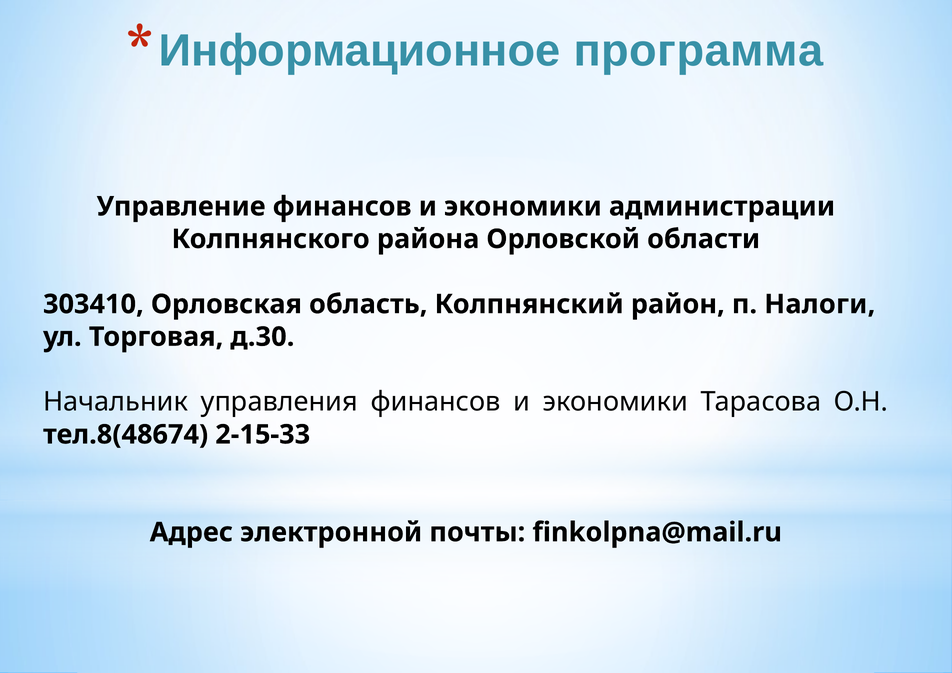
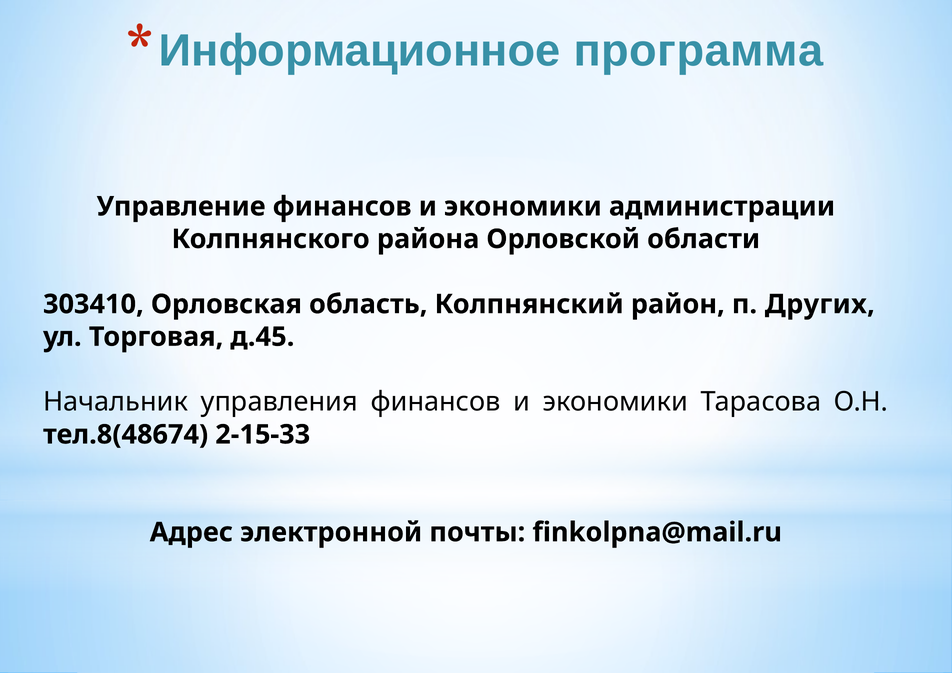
Налоги: Налоги -> Других (820, 304)
д.30: д.30 -> д.45 (262, 337)
